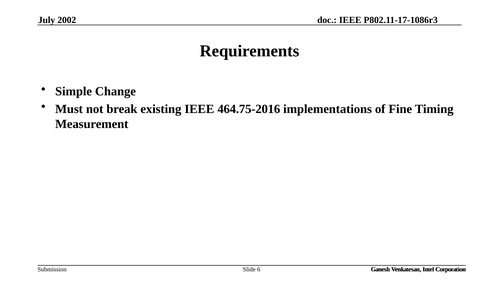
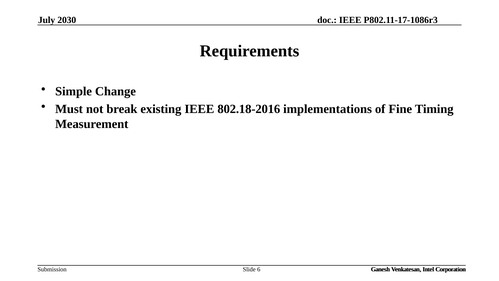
2002: 2002 -> 2030 (67, 20)
464.75-2016: 464.75-2016 -> 802.18-2016 (249, 109)
